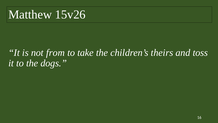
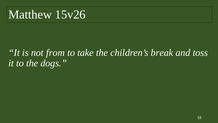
theirs: theirs -> break (162, 52)
